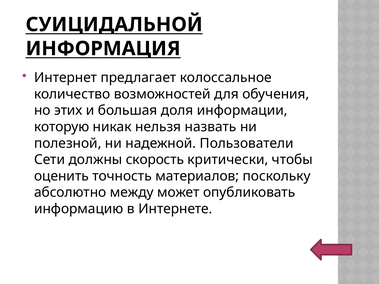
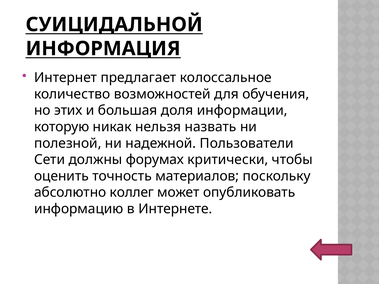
скорость: скорость -> форумах (155, 160)
между: между -> коллег (132, 193)
